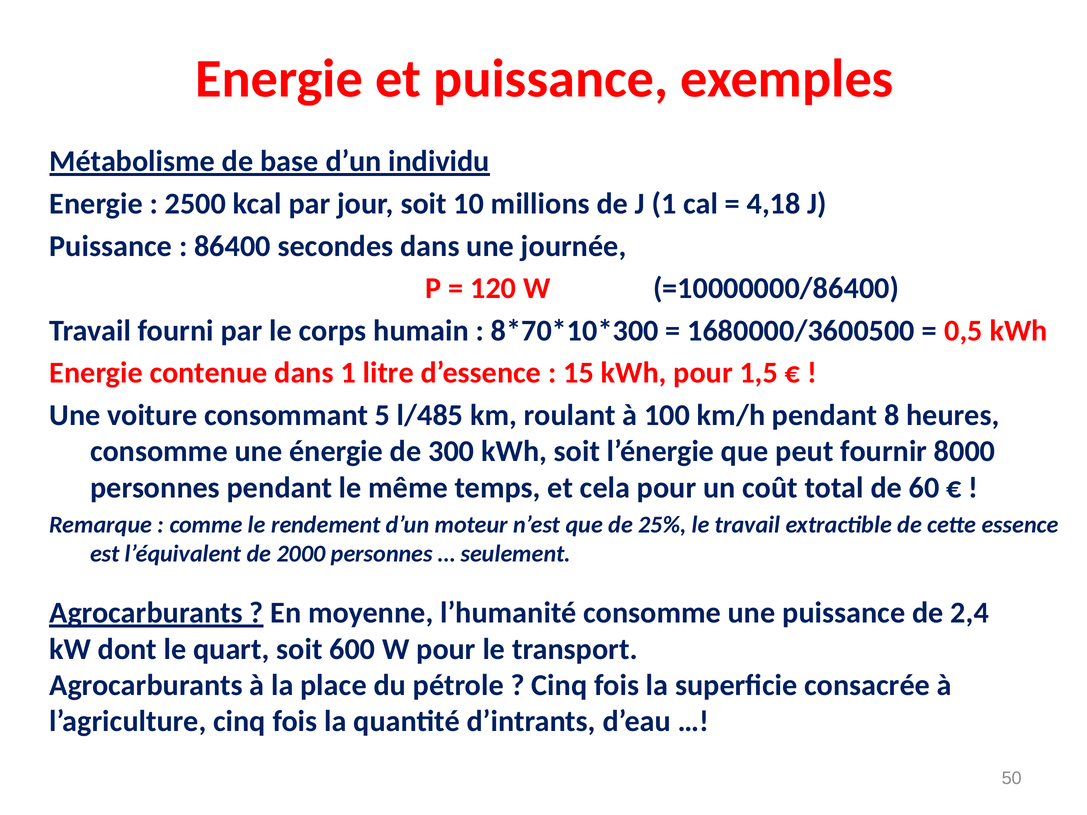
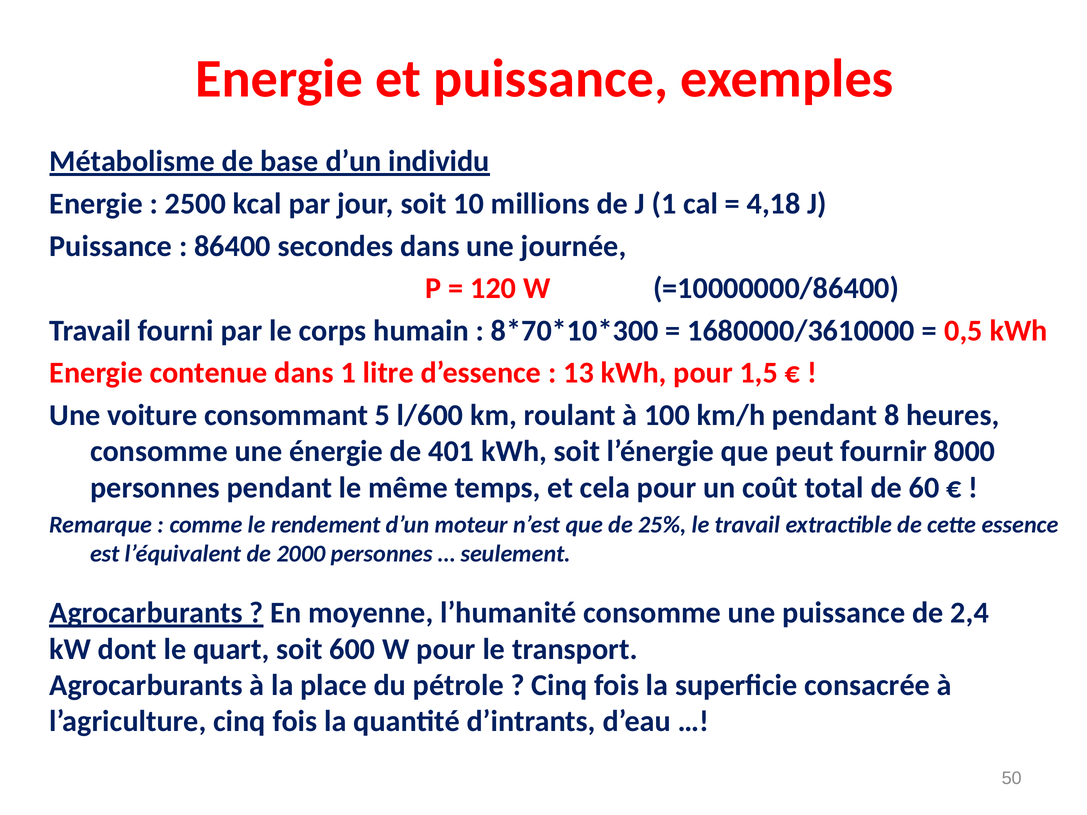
1680000/3600500: 1680000/3600500 -> 1680000/3610000 (801, 331)
15: 15 -> 13 (579, 373)
l/485: l/485 -> l/600 (430, 415)
300: 300 -> 401 (451, 451)
